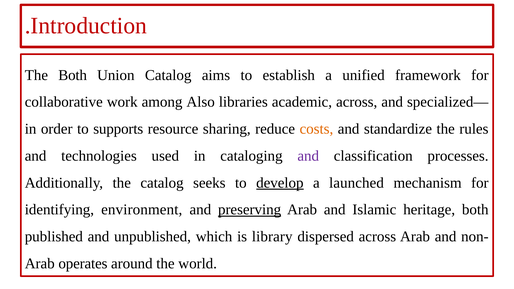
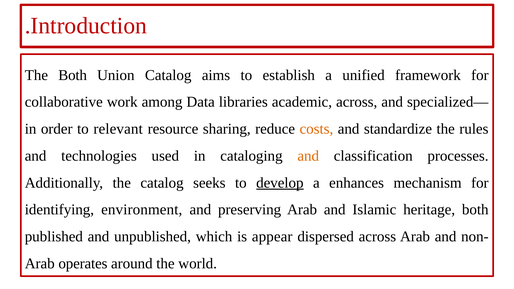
Also: Also -> Data (201, 102)
supports: supports -> relevant (118, 129)
and colour: purple -> orange (308, 156)
launched: launched -> enhances (357, 183)
preserving underline: present -> none (250, 210)
library: library -> appear (272, 237)
